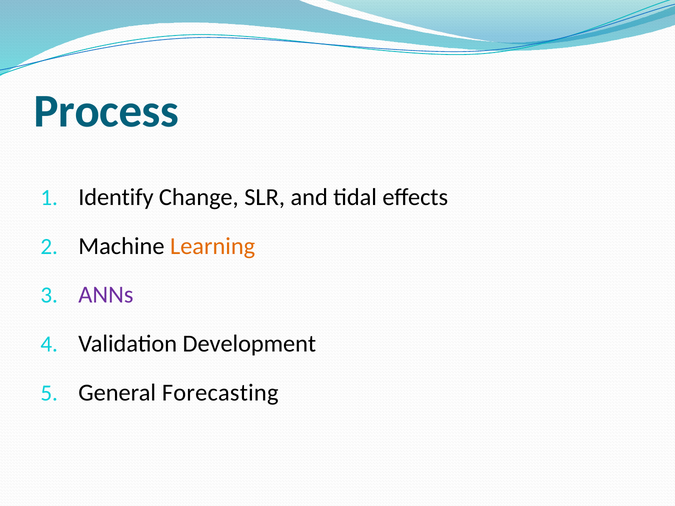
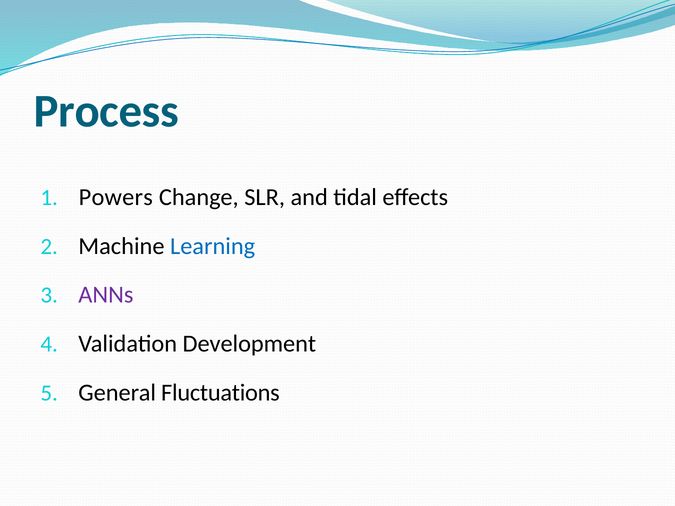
Identify: Identify -> Powers (116, 197)
Learning colour: orange -> blue (213, 246)
Forecasting: Forecasting -> Fluctuations (220, 393)
